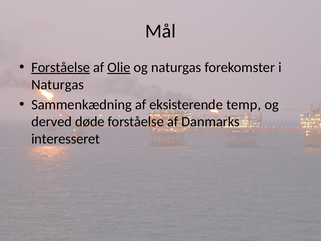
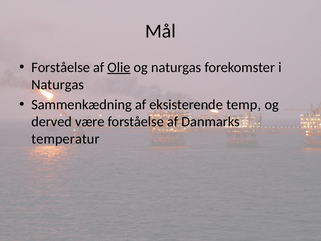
Forståelse underline: present -> none (61, 67)
døde: døde -> være (90, 122)
interesseret: interesseret -> temperatur (65, 139)
